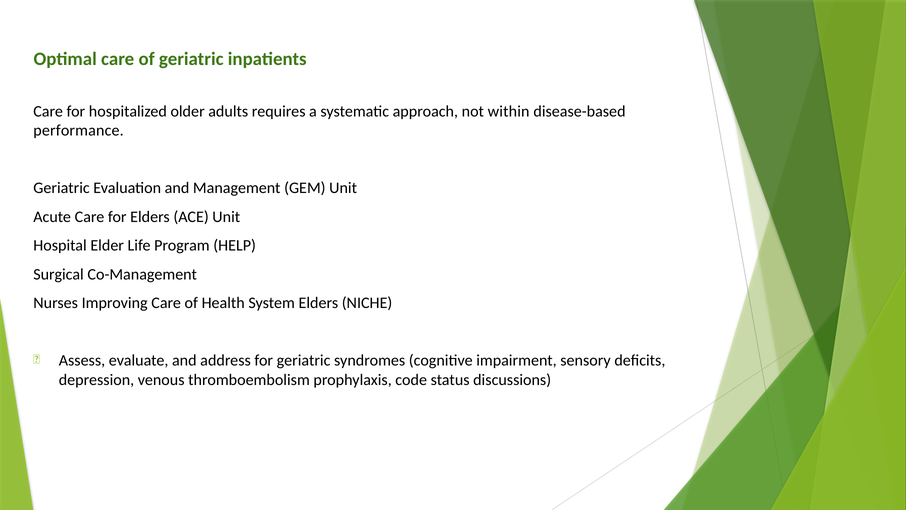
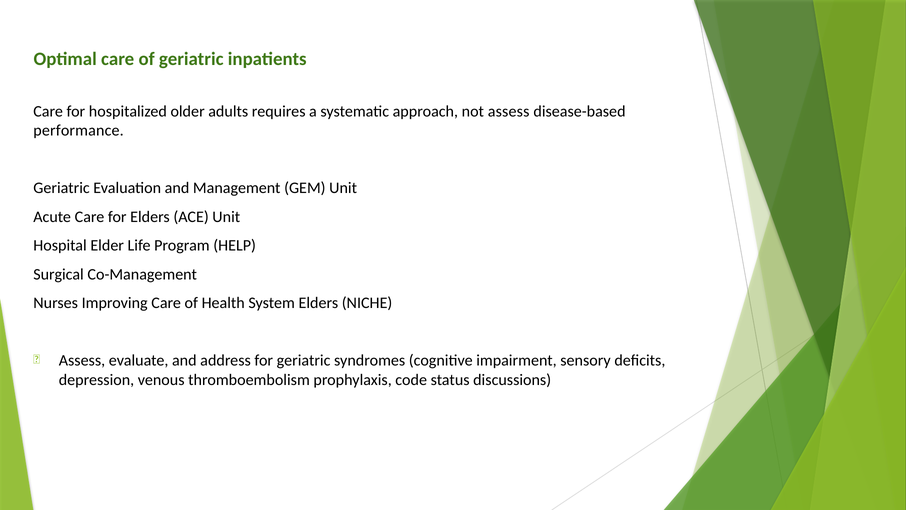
not within: within -> assess (509, 111)
